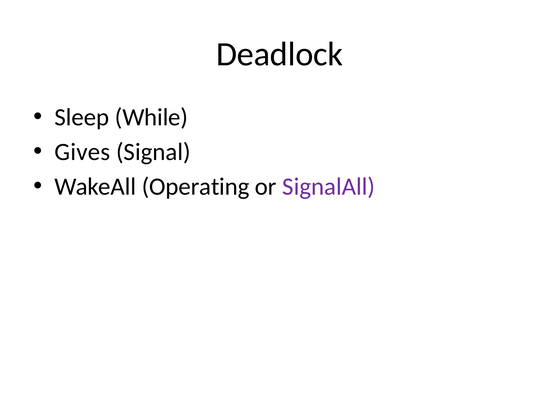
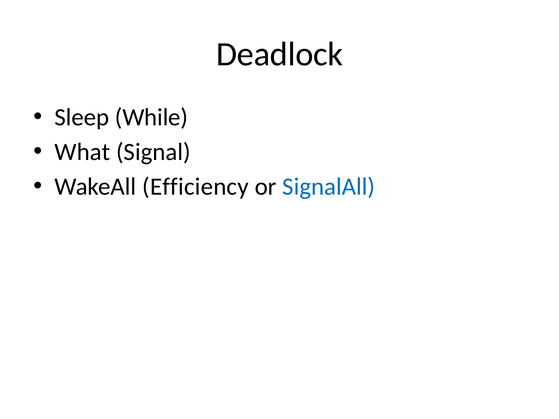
Gives: Gives -> What (82, 152)
Operating: Operating -> Efficiency (195, 187)
SignalAll colour: purple -> blue (329, 187)
